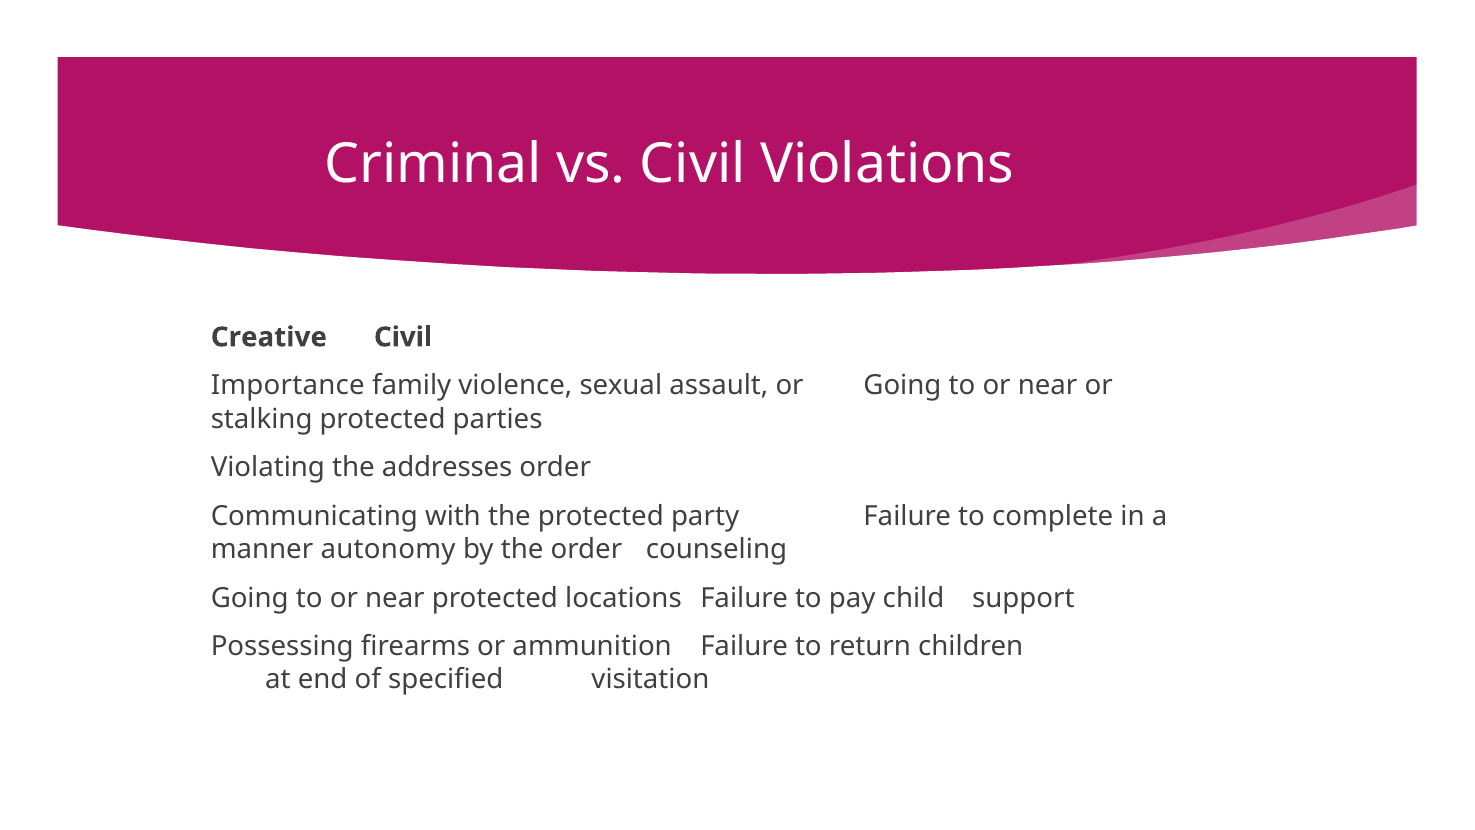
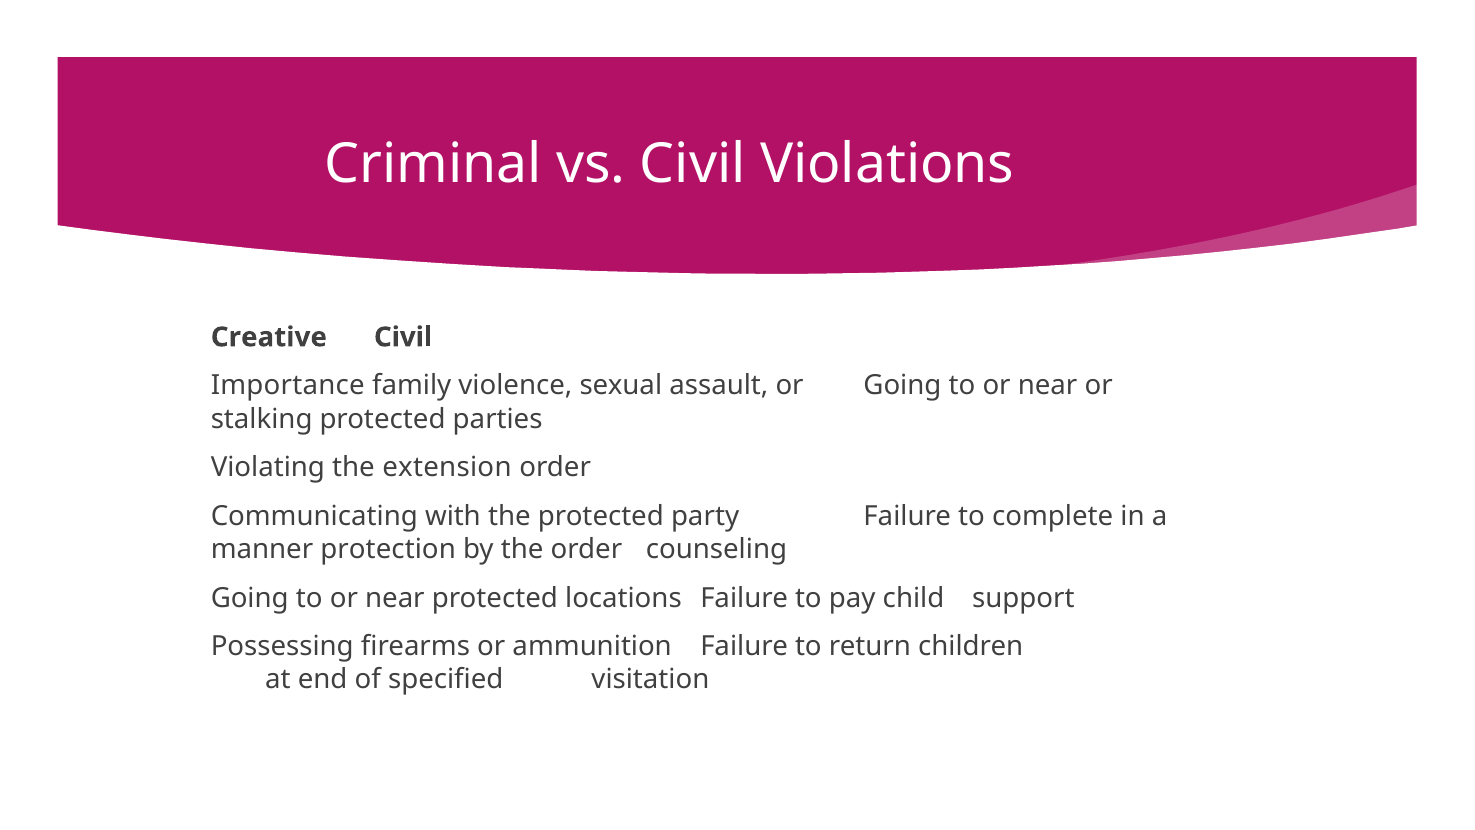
addresses: addresses -> extension (447, 467)
autonomy: autonomy -> protection (388, 549)
